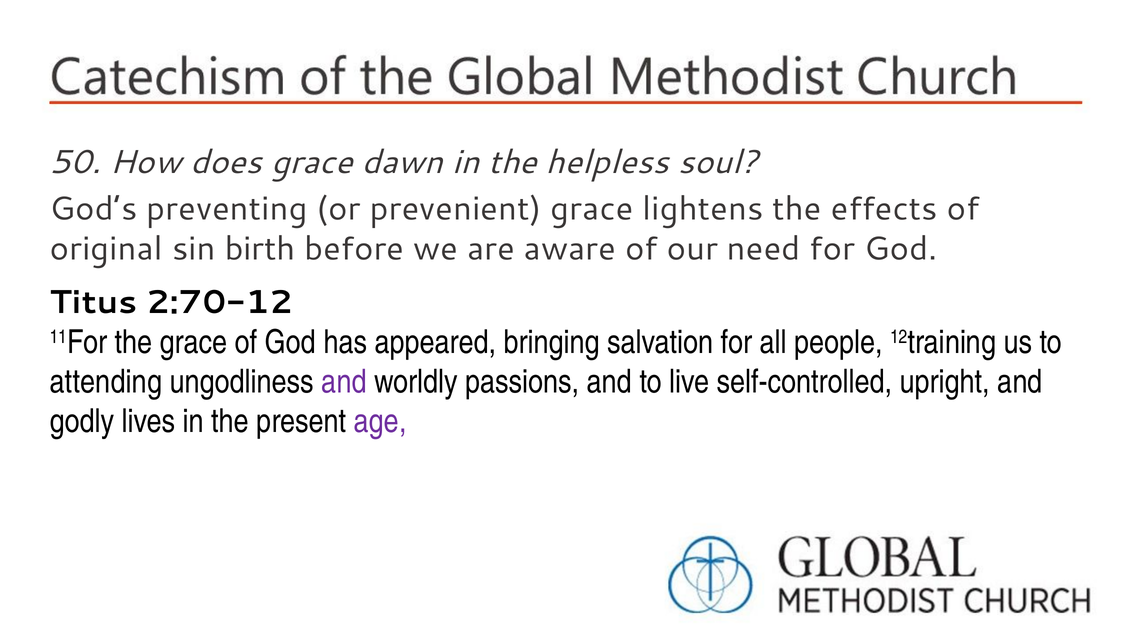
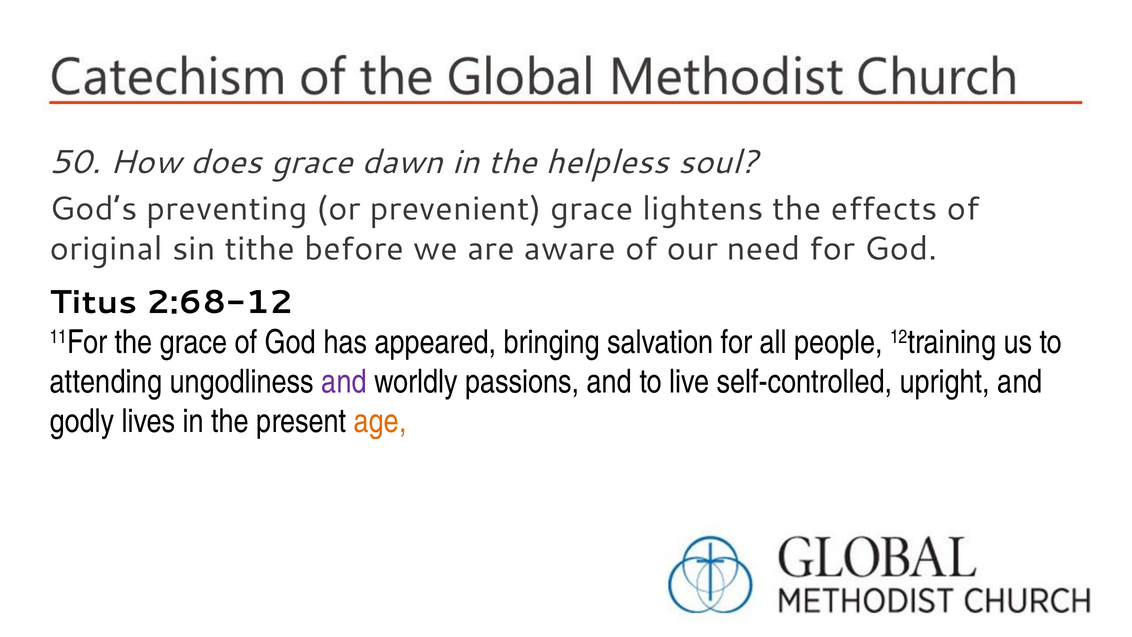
birth: birth -> tithe (260, 249)
2:70-12: 2:70-12 -> 2:68-12 (219, 302)
age colour: purple -> orange (380, 421)
